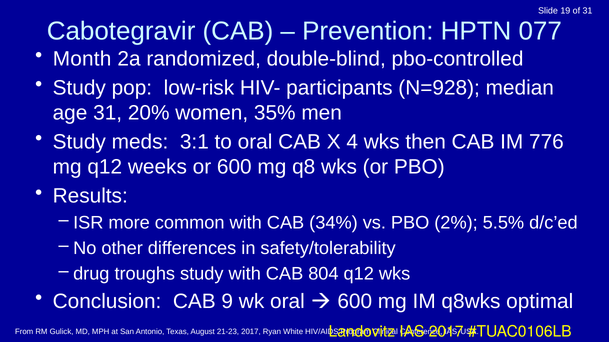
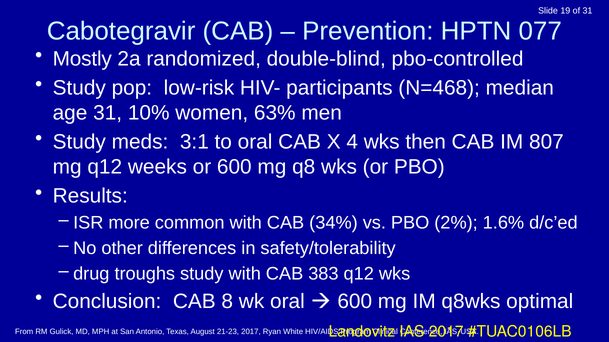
Month: Month -> Mostly (82, 59)
N=928: N=928 -> N=468 (439, 88)
20%: 20% -> 10% (149, 113)
35%: 35% -> 63% (275, 113)
776: 776 -> 807 (546, 142)
5.5%: 5.5% -> 1.6% (503, 223)
804: 804 -> 383 (323, 274)
9: 9 -> 8 (227, 302)
